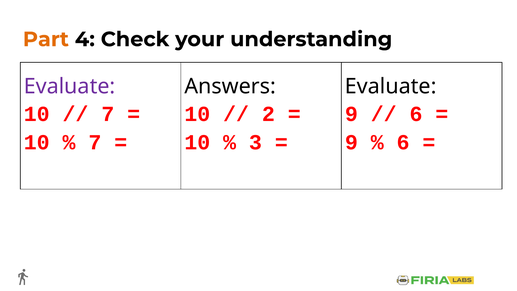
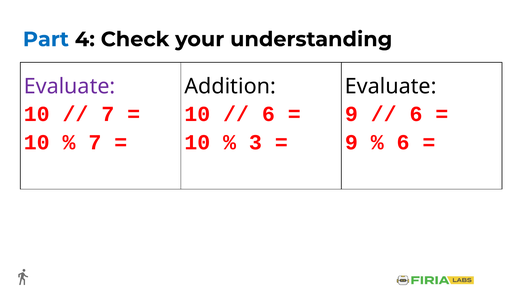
Part colour: orange -> blue (46, 39)
Answers: Answers -> Addition (230, 86)
2: 2 -> 6 (268, 114)
